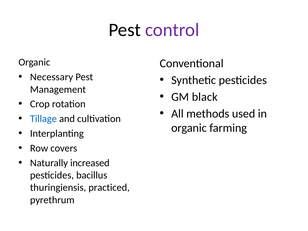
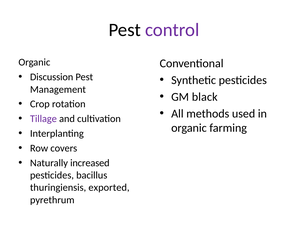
Necessary: Necessary -> Discussion (52, 77)
Tillage colour: blue -> purple (43, 119)
practiced: practiced -> exported (109, 188)
